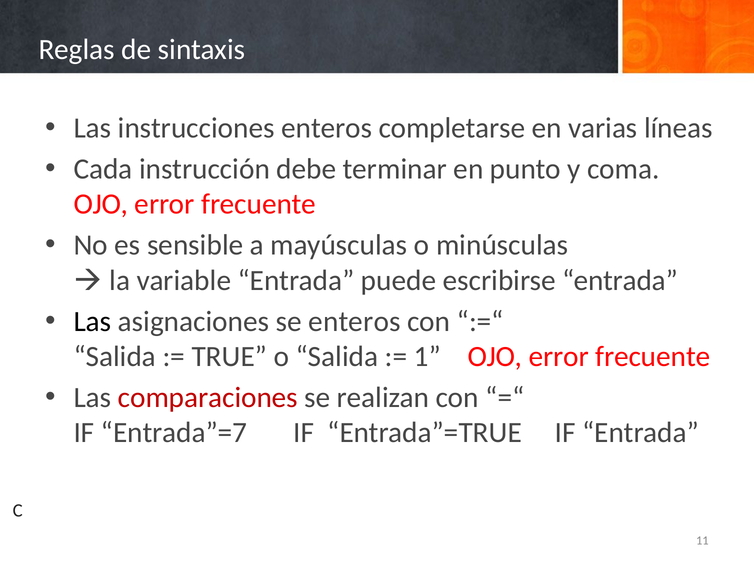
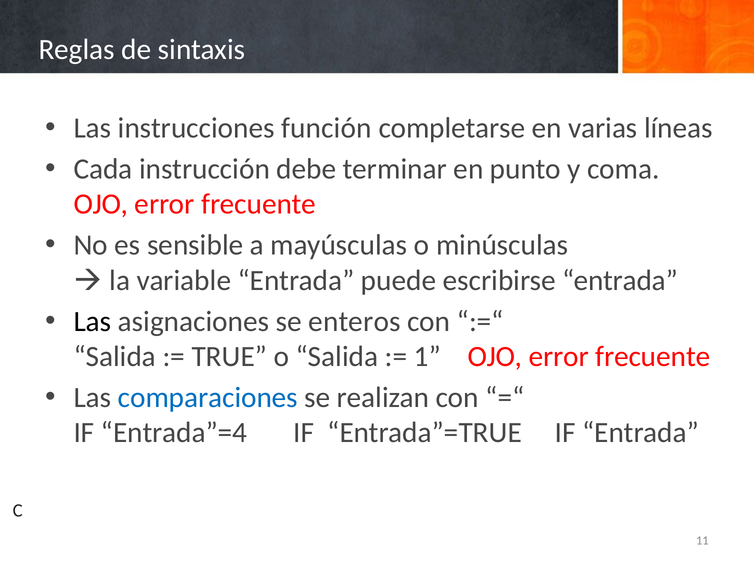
instrucciones enteros: enteros -> función (327, 128)
comparaciones colour: red -> blue (208, 397)
Entrada”=7: Entrada”=7 -> Entrada”=4 (174, 432)
